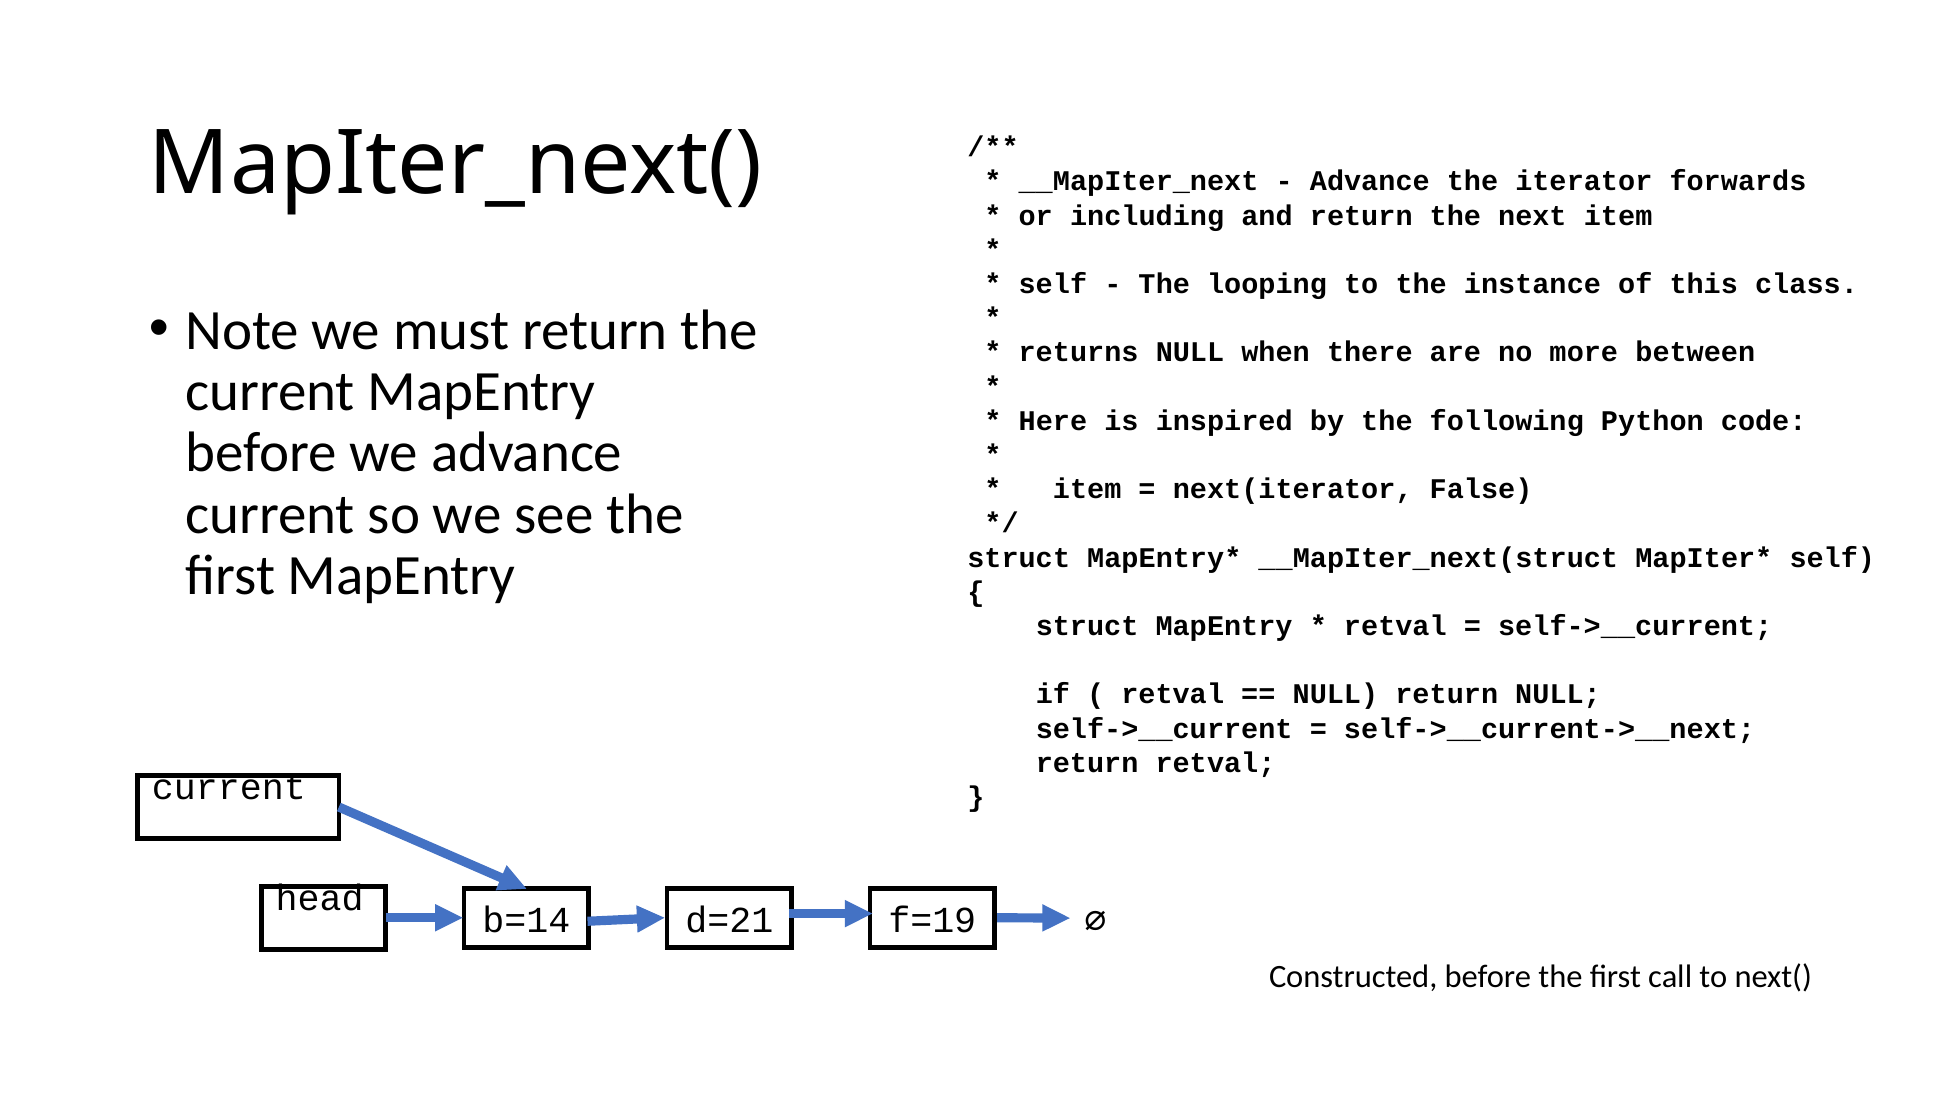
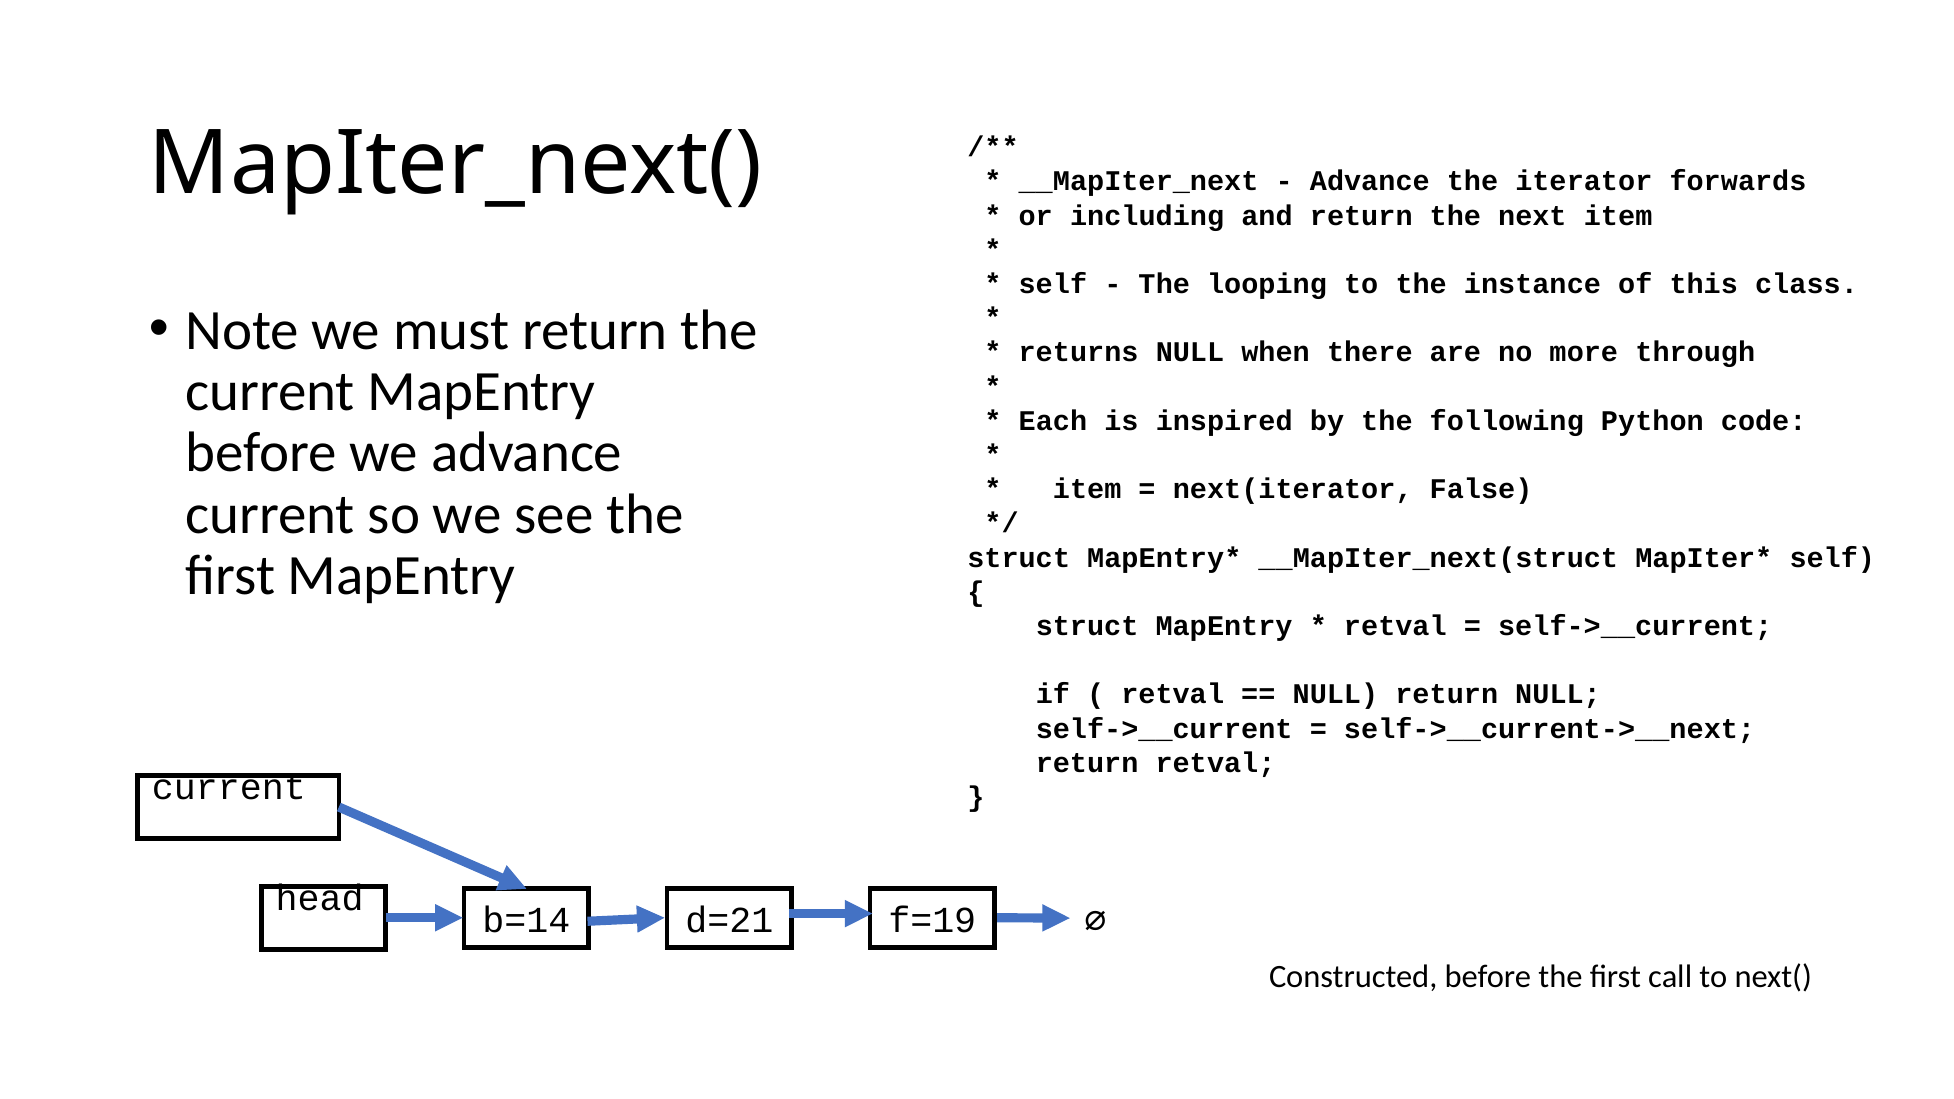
between: between -> through (1695, 353)
Here: Here -> Each (1053, 421)
